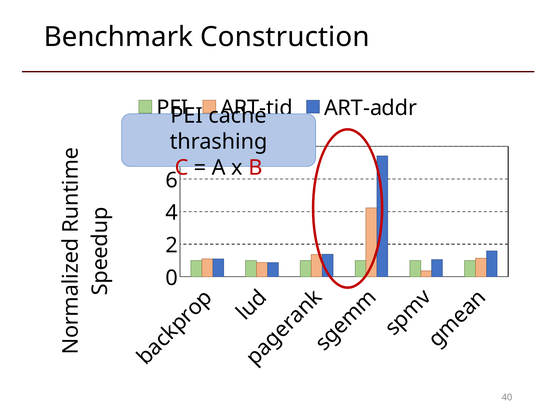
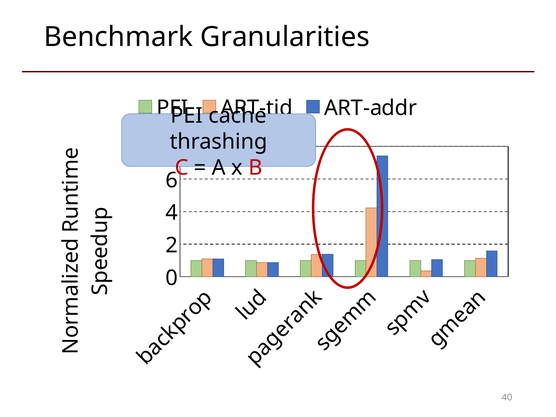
Construction: Construction -> Granularities (285, 37)
